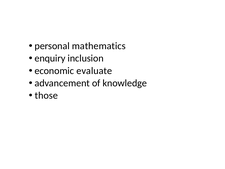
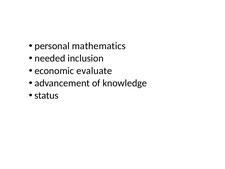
enquiry: enquiry -> needed (50, 58)
those: those -> status (46, 95)
